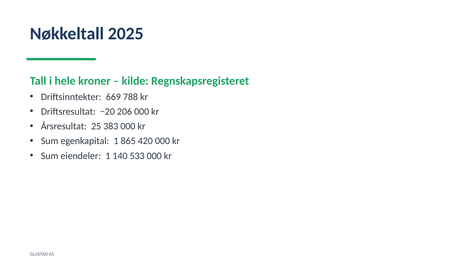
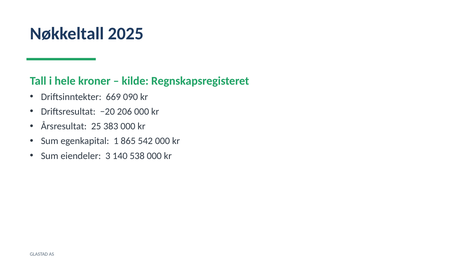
788: 788 -> 090 (130, 97)
420: 420 -> 542 (145, 141)
eiendeler 1: 1 -> 3 (108, 155)
533: 533 -> 538 (137, 155)
